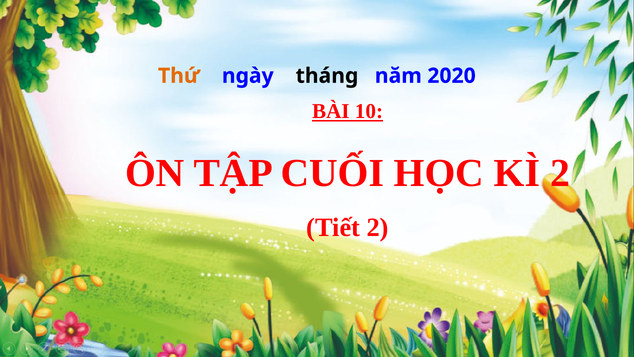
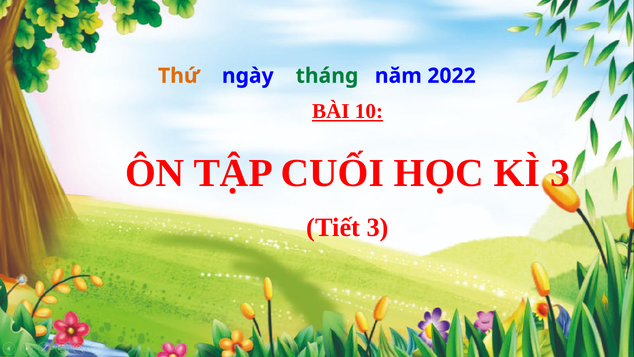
tháng colour: black -> green (327, 76)
2020: 2020 -> 2022 (452, 76)
KÌ 2: 2 -> 3 (560, 173)
Tiết 2: 2 -> 3 (378, 227)
